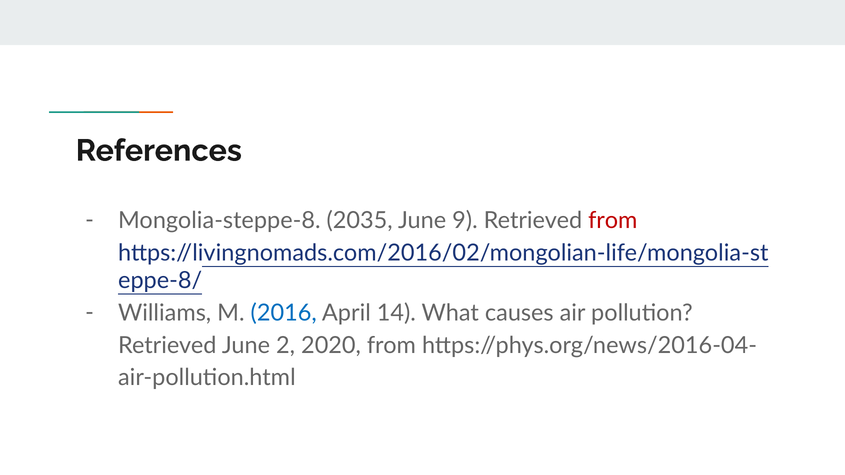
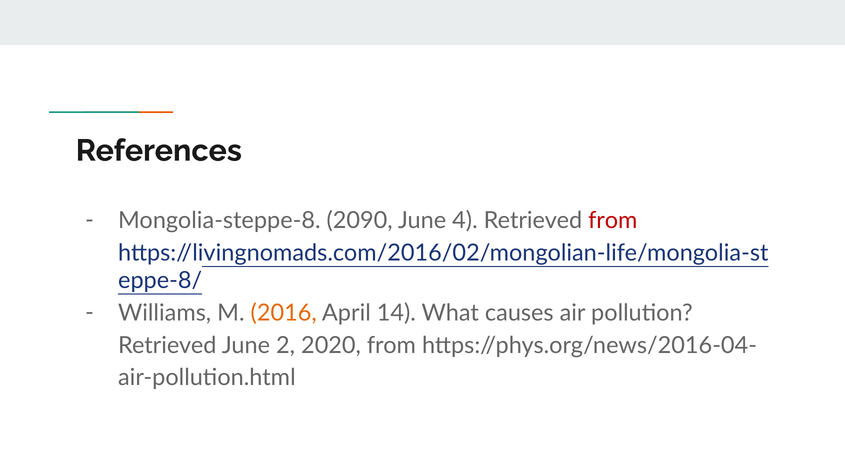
2035: 2035 -> 2090 (360, 221)
9: 9 -> 4 (465, 221)
2016 colour: blue -> orange (284, 313)
